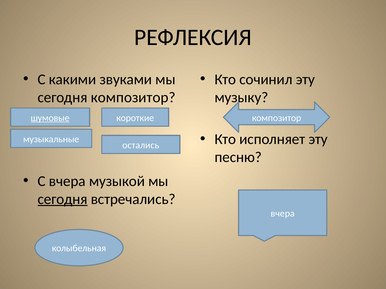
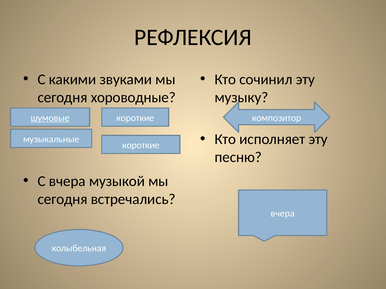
сегодня композитор: композитор -> хороводные (133, 97)
остались: остались -> короткие (141, 145)
сегодня underline: present -> none (63, 199)
